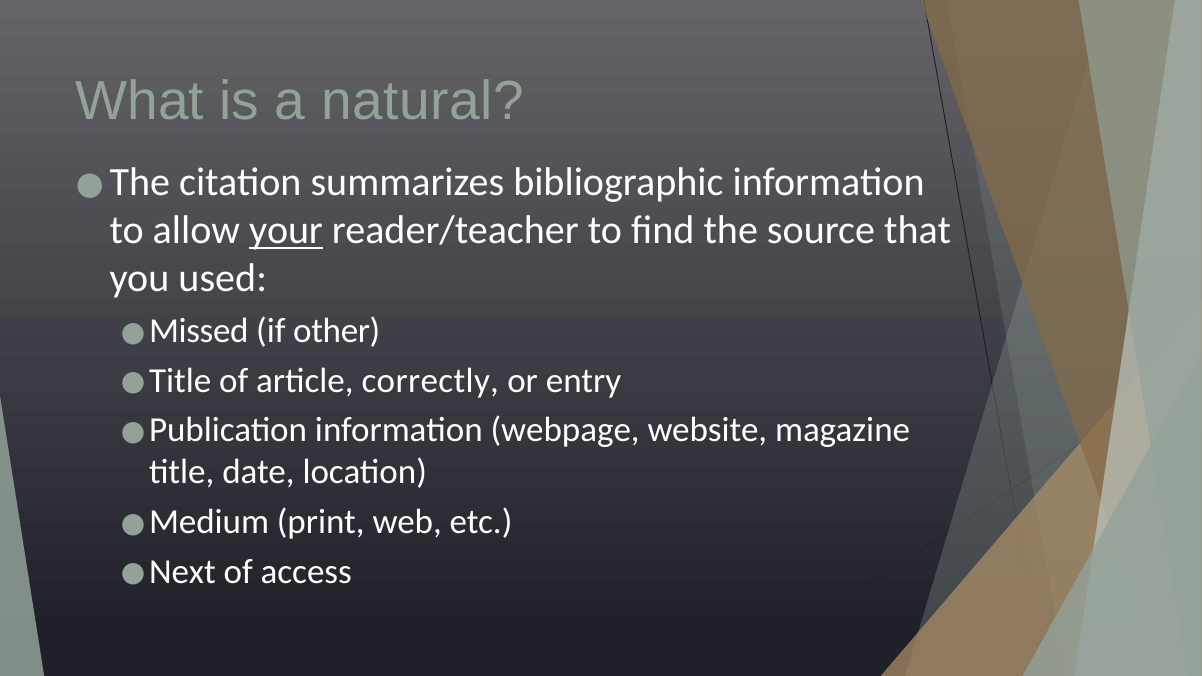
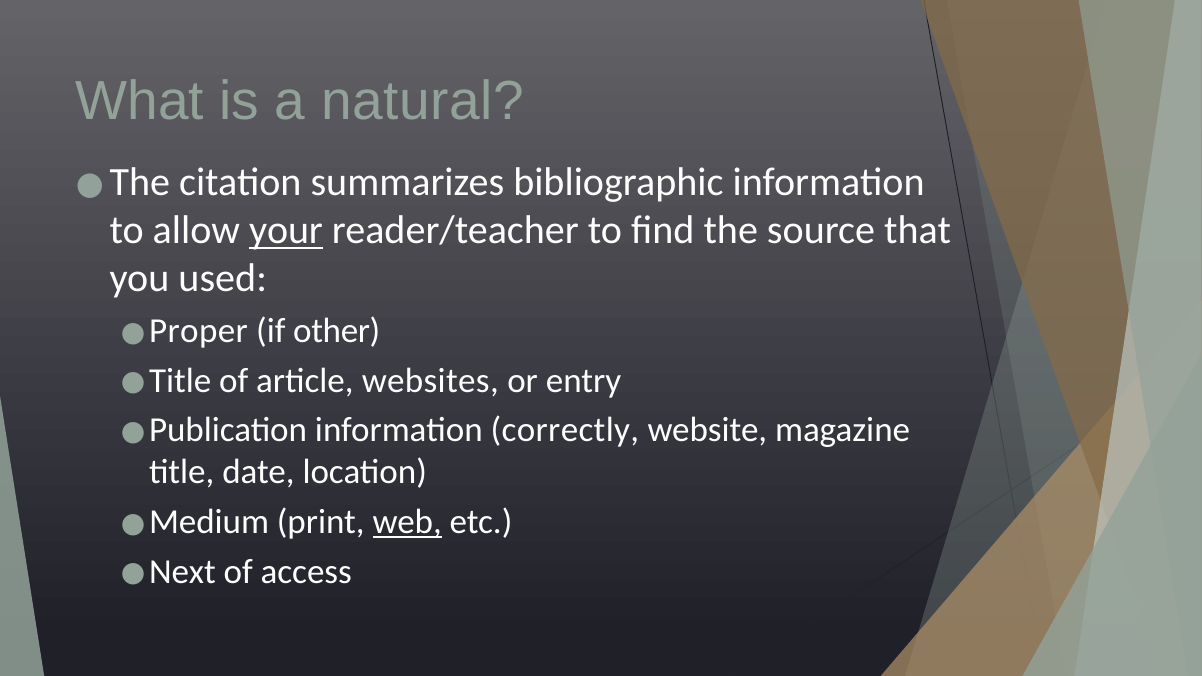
Missed: Missed -> Proper (198, 331)
correctly: correctly -> websites (430, 381)
webpage: webpage -> correctly (565, 430)
web underline: none -> present (407, 522)
